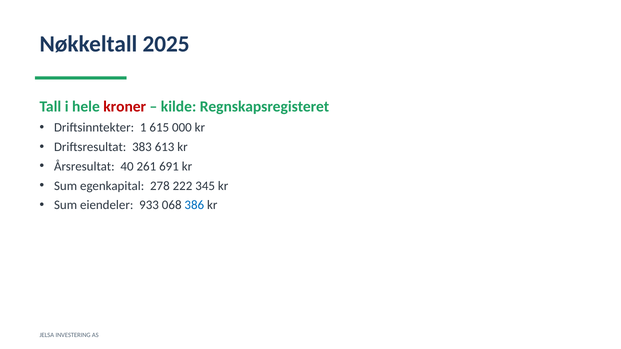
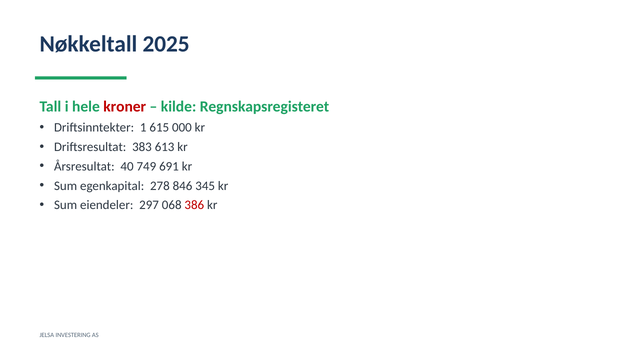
261: 261 -> 749 (146, 167)
222: 222 -> 846 (183, 186)
933: 933 -> 297 (149, 205)
386 colour: blue -> red (194, 205)
